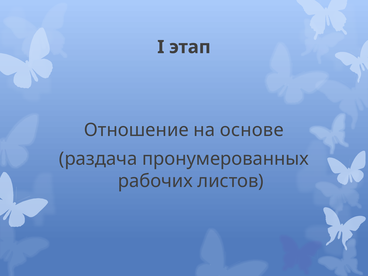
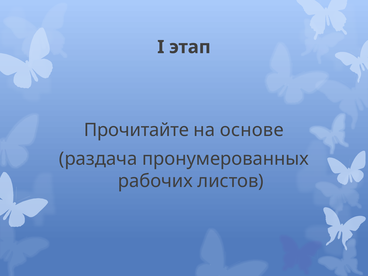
Отношение: Отношение -> Прочитайте (136, 130)
